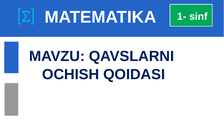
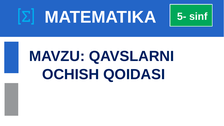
1-: 1- -> 5- (182, 17)
